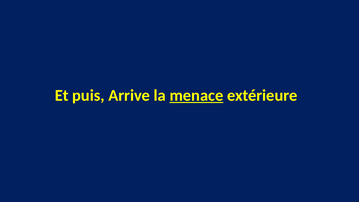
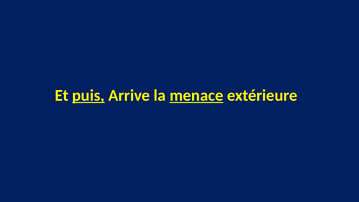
puis underline: none -> present (88, 95)
